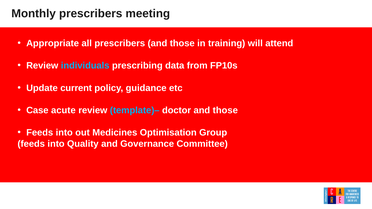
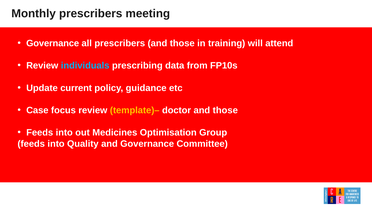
Appropriate: Appropriate -> Governance (53, 43)
acute: acute -> focus (63, 110)
template)– colour: light blue -> yellow (135, 110)
